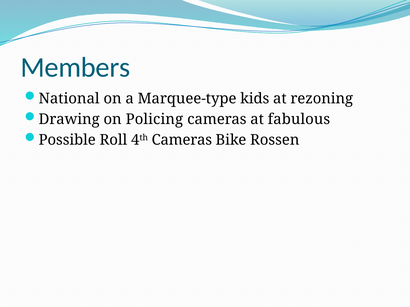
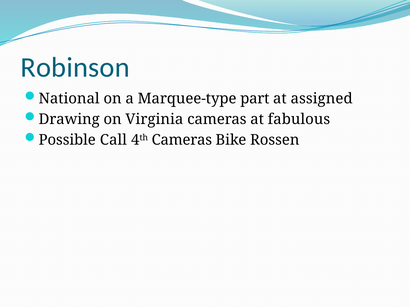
Members: Members -> Robinson (75, 68)
kids: kids -> part (255, 99)
rezoning: rezoning -> assigned (322, 99)
Policing: Policing -> Virginia (154, 119)
Roll: Roll -> Call (113, 140)
